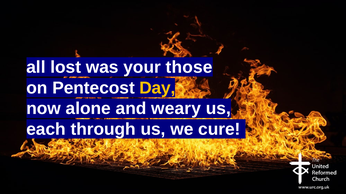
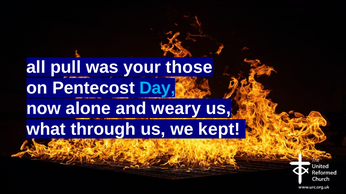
lost: lost -> pull (66, 67)
Day colour: yellow -> light blue (157, 88)
each: each -> what (46, 130)
cure: cure -> kept (219, 130)
